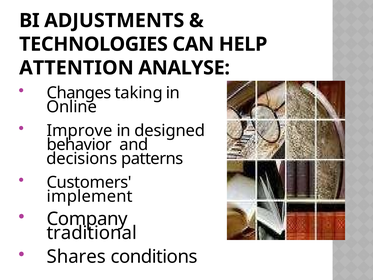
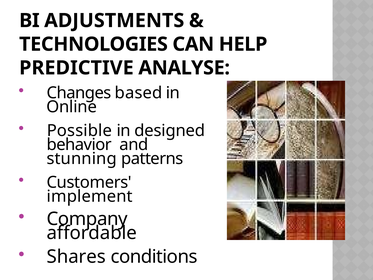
ATTENTION: ATTENTION -> PREDICTIVE (76, 68)
taking: taking -> based (139, 93)
Improve: Improve -> Possible (79, 131)
decisions: decisions -> stunning (82, 159)
traditional: traditional -> affordable (92, 233)
